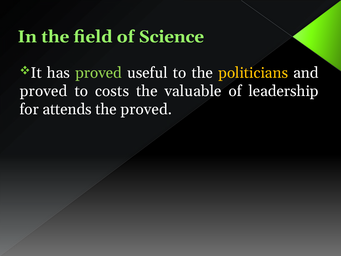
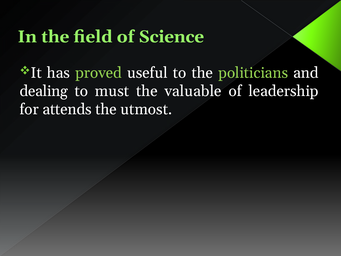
politicians colour: yellow -> light green (253, 73)
proved: proved -> dealing (44, 91)
costs: costs -> must (112, 91)
the proved: proved -> utmost (146, 109)
